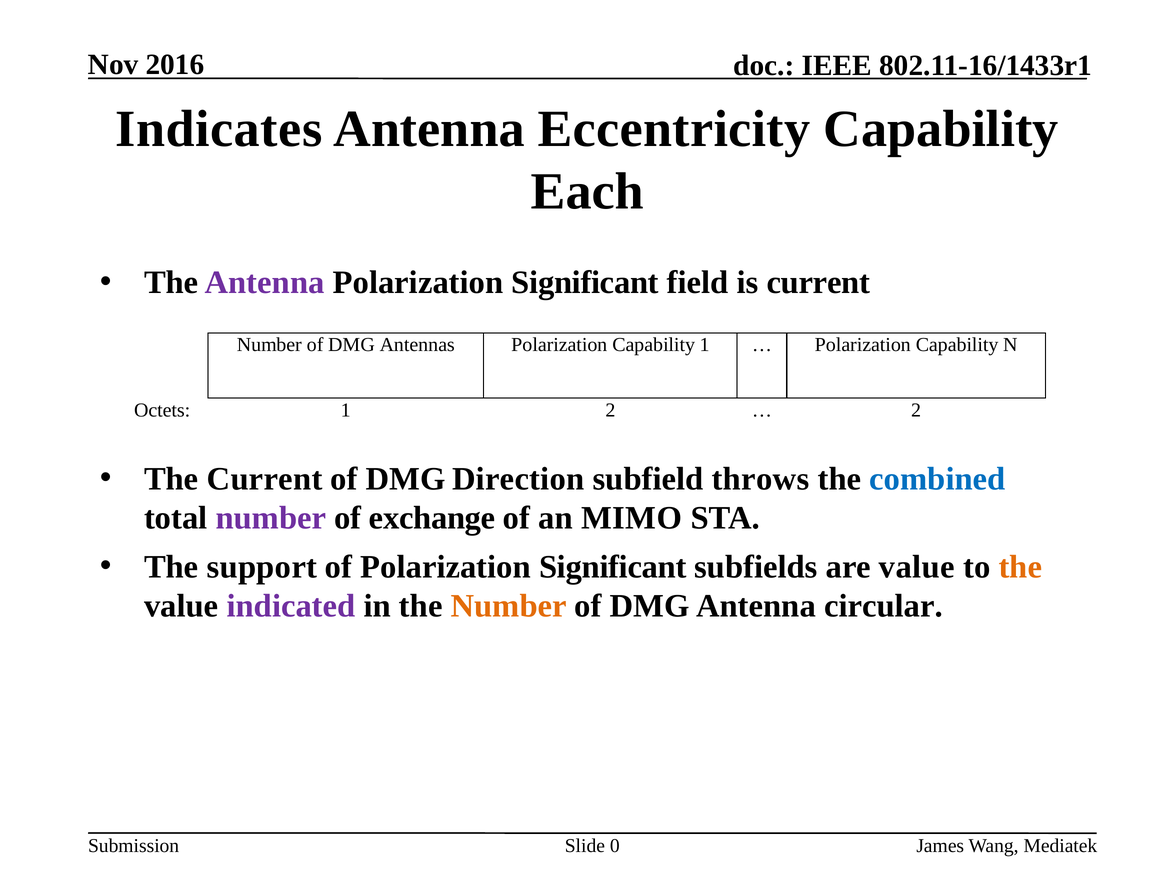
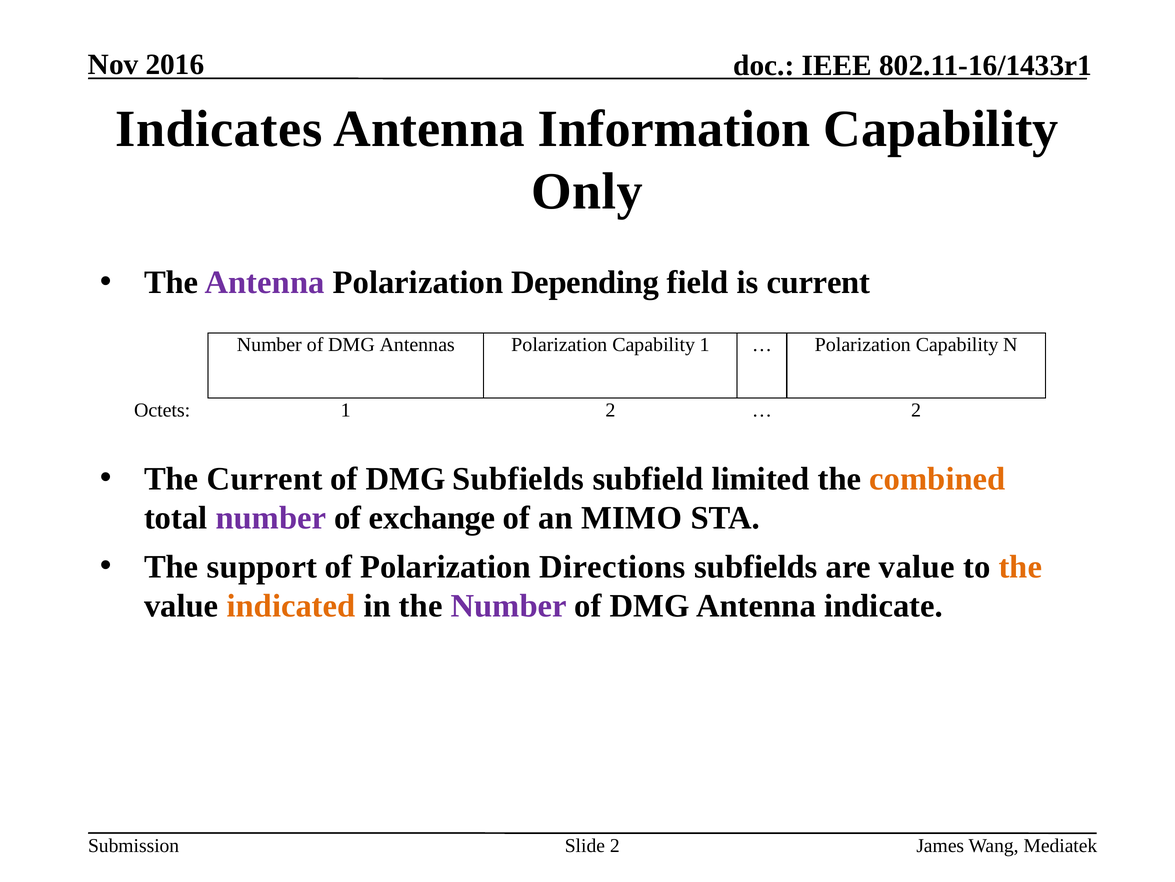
Eccentricity: Eccentricity -> Information (674, 129)
Each: Each -> Only (587, 192)
Significant: Significant -> Depending (585, 282)
DMG Direction: Direction -> Subfields (518, 478)
throws: throws -> limited (761, 478)
combined colour: blue -> orange (937, 478)
of Polarization Significant: Significant -> Directions (612, 566)
indicated colour: purple -> orange (291, 606)
Number colour: orange -> purple (509, 606)
circular: circular -> indicate (883, 606)
Slide 0: 0 -> 2 (615, 845)
